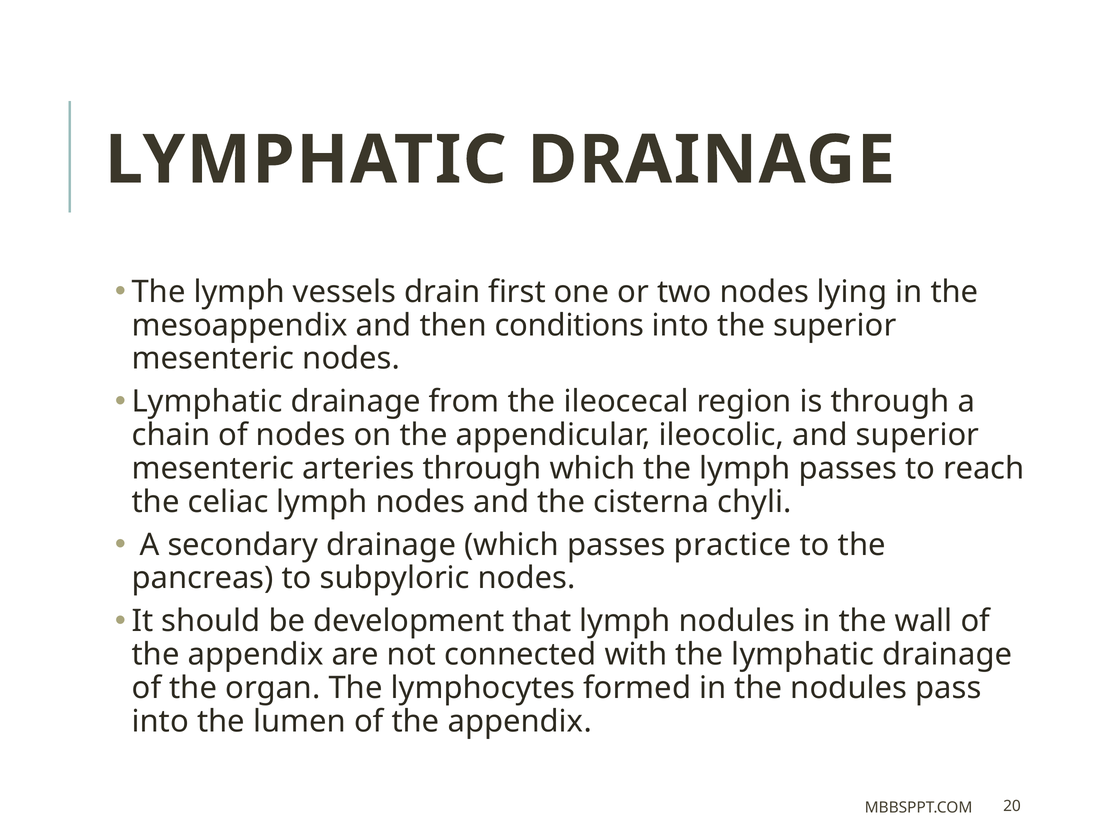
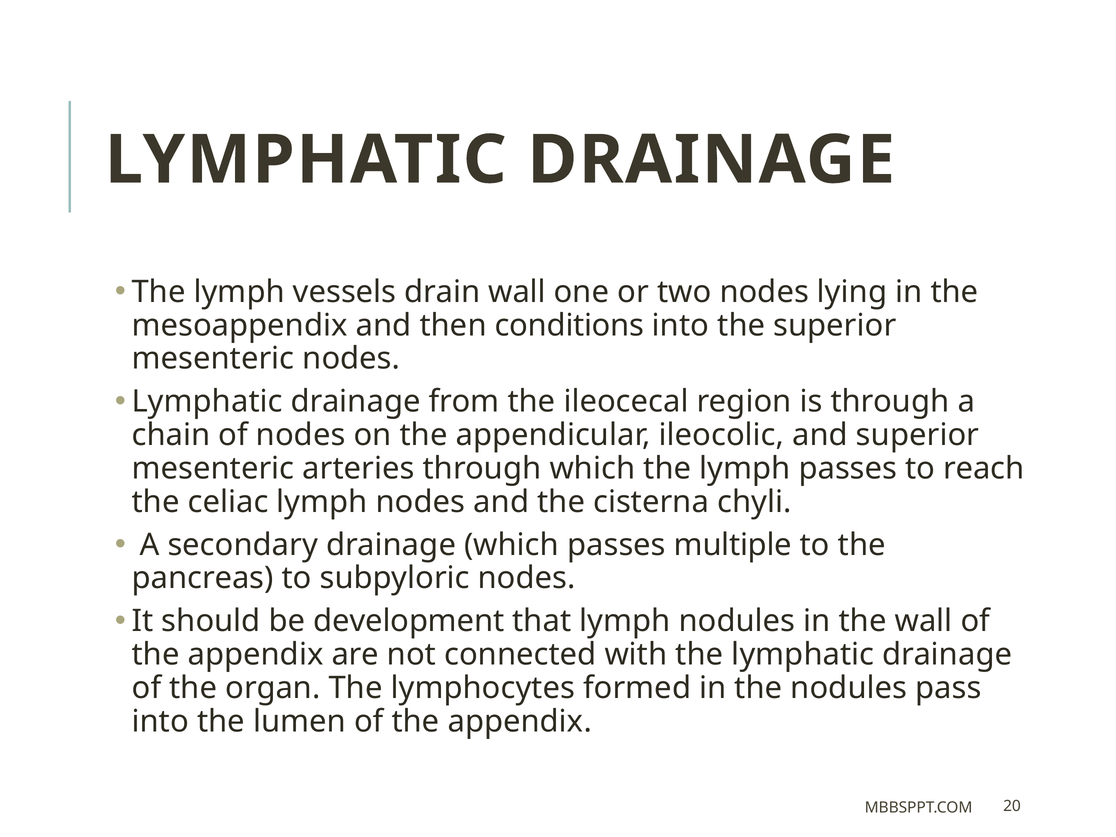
drain first: first -> wall (517, 292)
practice: practice -> multiple (733, 545)
